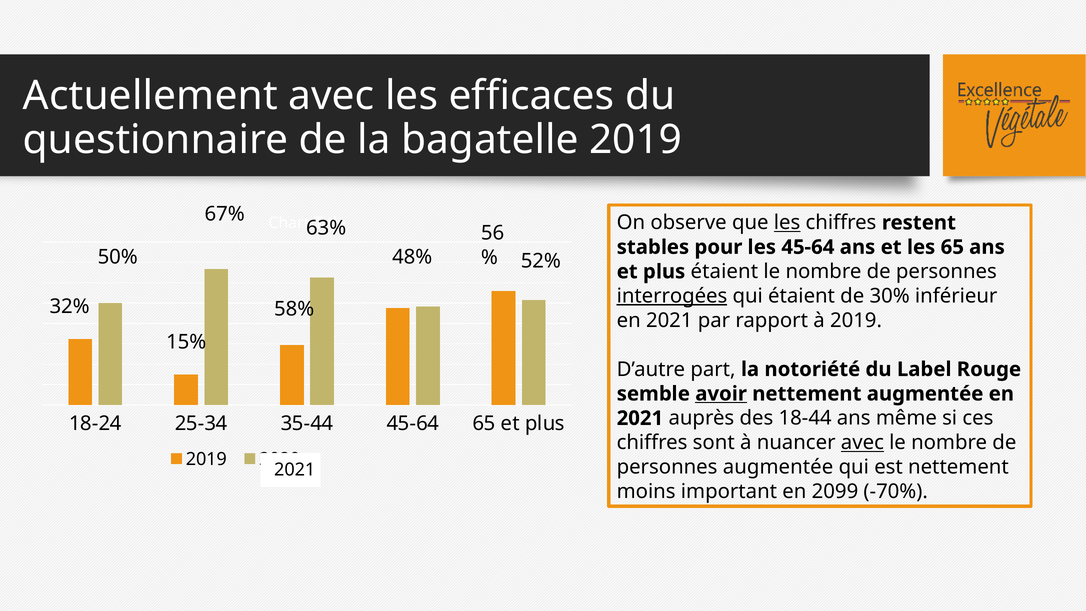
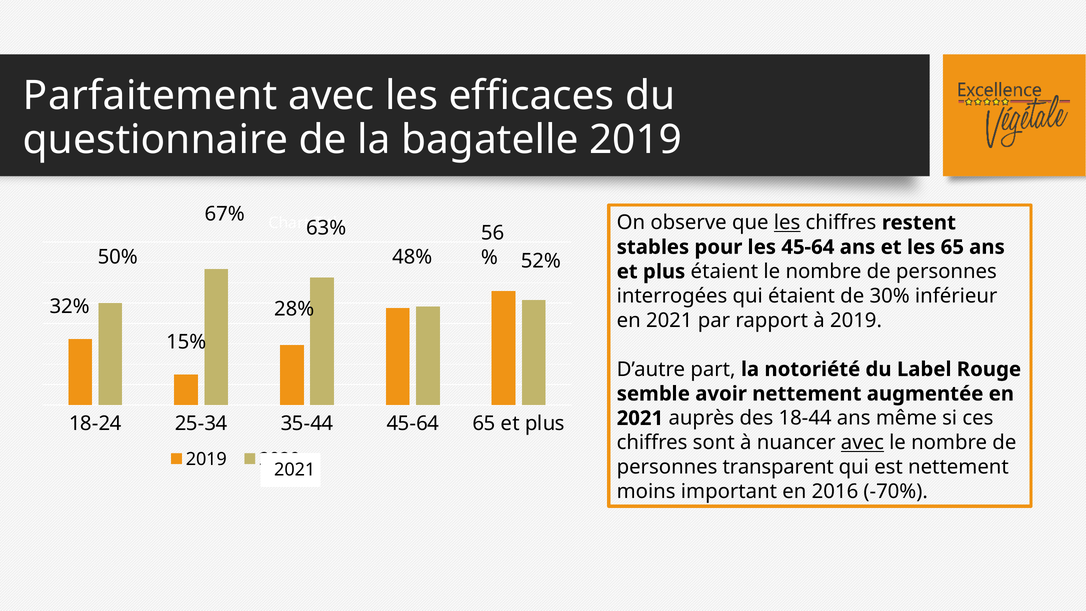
Actuellement: Actuellement -> Parfaitement (150, 96)
interrogées underline: present -> none (672, 296)
58%: 58% -> 28% (294, 309)
avoir underline: present -> none (721, 394)
personnes augmentée: augmentée -> transparent (778, 467)
2099: 2099 -> 2016 (835, 491)
